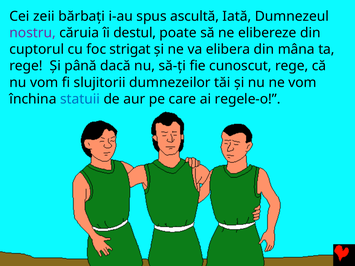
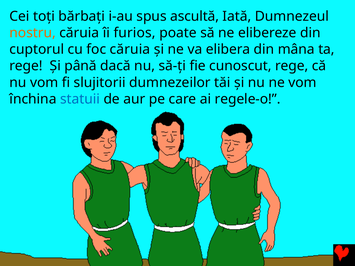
zeii: zeii -> toți (44, 16)
nostru colour: purple -> orange (33, 33)
destul: destul -> furios (135, 33)
foc strigat: strigat -> căruia (130, 49)
